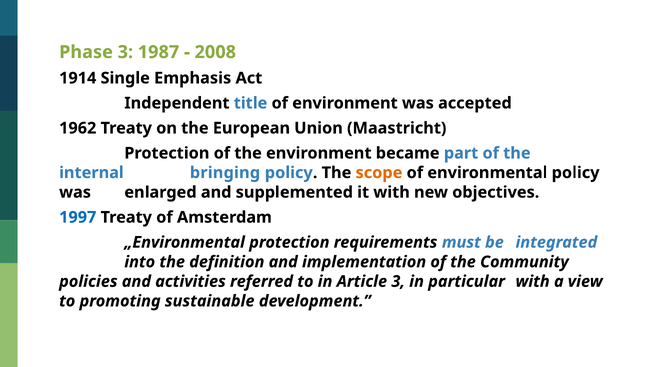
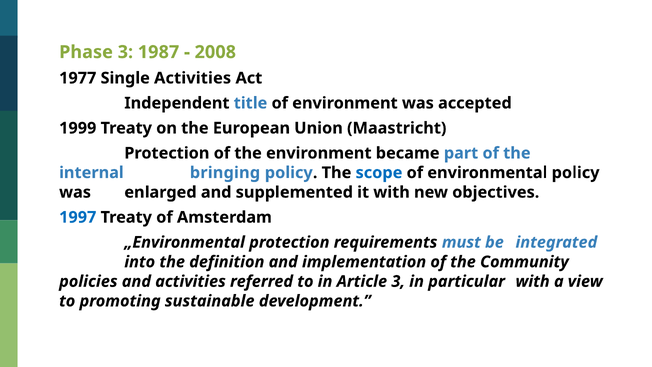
1914: 1914 -> 1977 (78, 78)
Single Emphasis: Emphasis -> Activities (193, 78)
1962: 1962 -> 1999 (78, 128)
scope colour: orange -> blue (379, 173)
